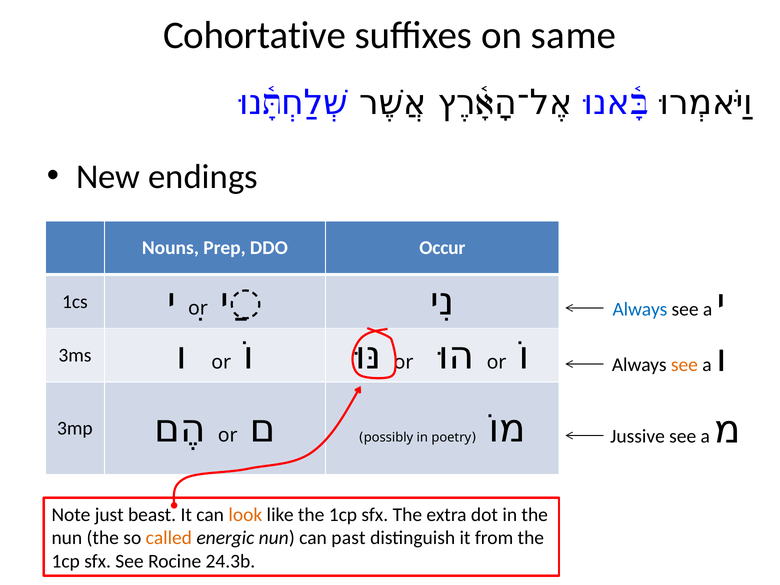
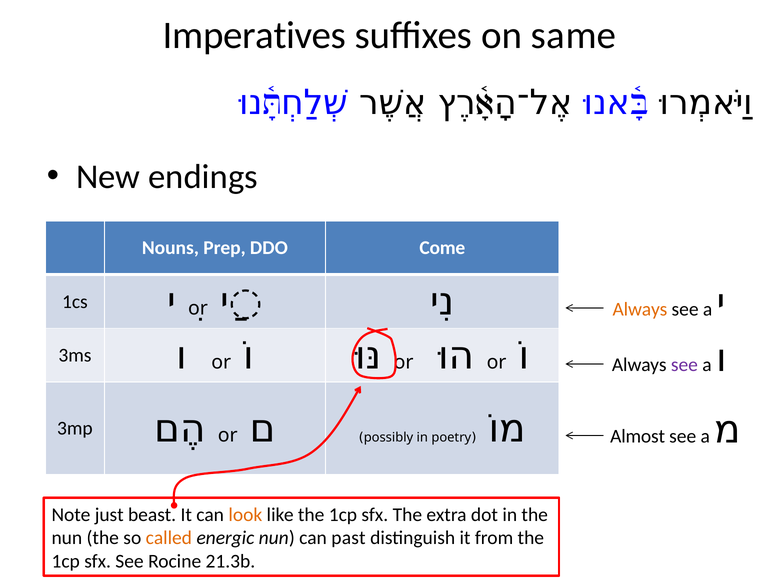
Cohortative: Cohortative -> Imperatives (255, 35)
Occur: Occur -> Come (442, 248)
Always colour: blue -> orange (640, 309)
see colour: orange -> purple (684, 365)
Jussive: Jussive -> Almost (638, 436)
24.3b: 24.3b -> 21.3b (230, 561)
